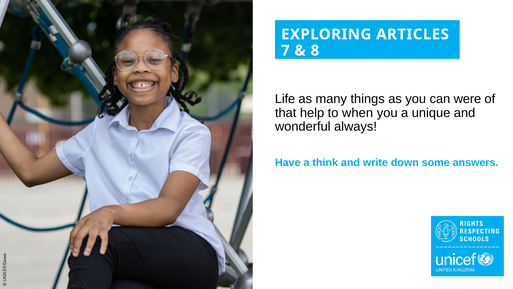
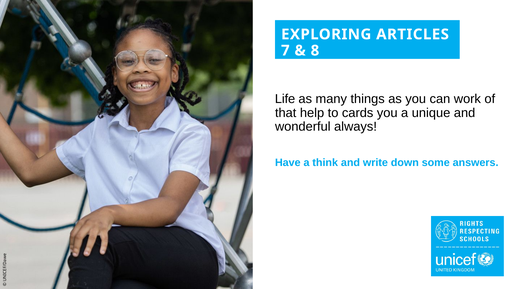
were: were -> work (467, 99)
when: when -> cards (358, 113)
